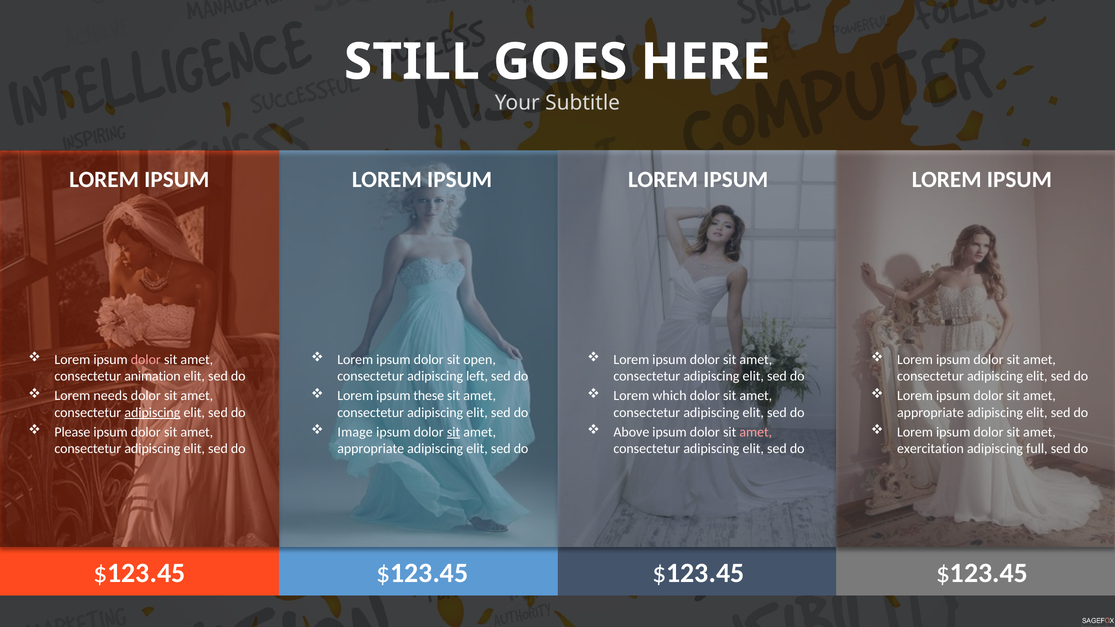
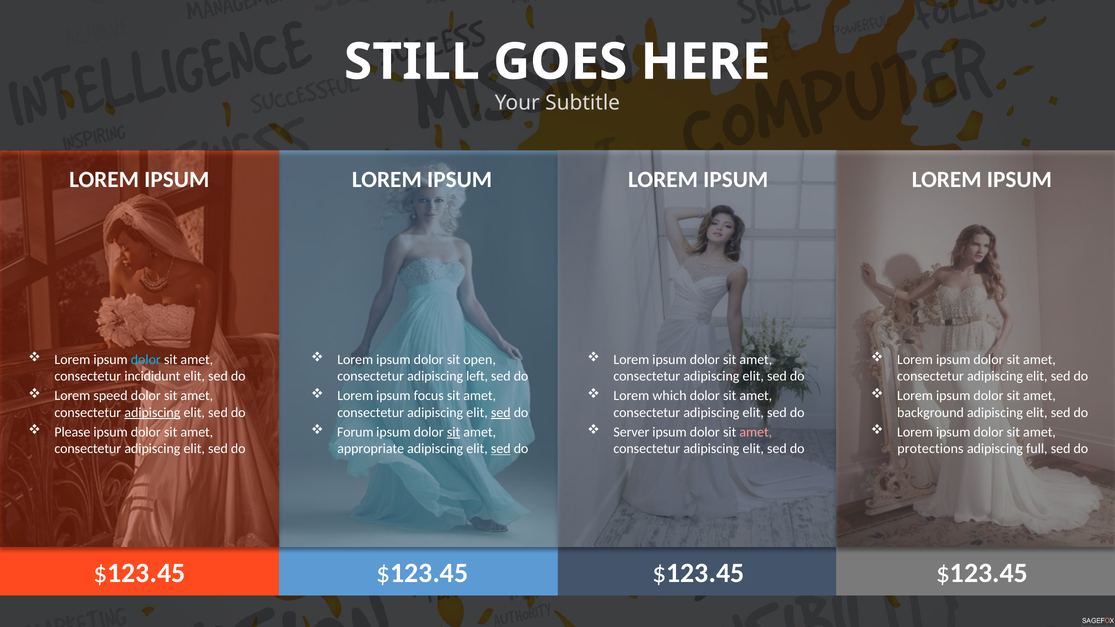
dolor colour: pink -> light blue (146, 360)
animation: animation -> incididunt (152, 376)
needs: needs -> speed (111, 396)
these: these -> focus (429, 396)
sed underline: none -> present (501, 413)
appropriate: appropriate -> background (930, 413)
Image: Image -> Forum (355, 432)
Above: Above -> Server (631, 432)
sed underline: none -> present (501, 449)
exercitation: exercitation -> protections (930, 449)
